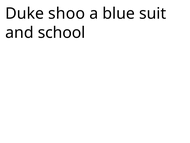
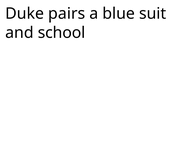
shoo: shoo -> pairs (67, 14)
